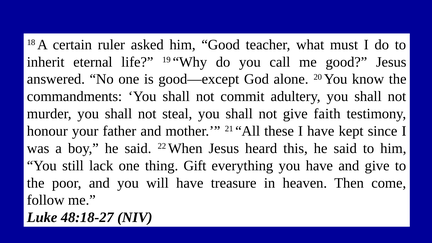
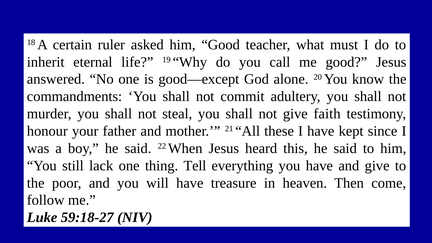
Gift: Gift -> Tell (195, 166)
48:18-27: 48:18-27 -> 59:18-27 (87, 218)
